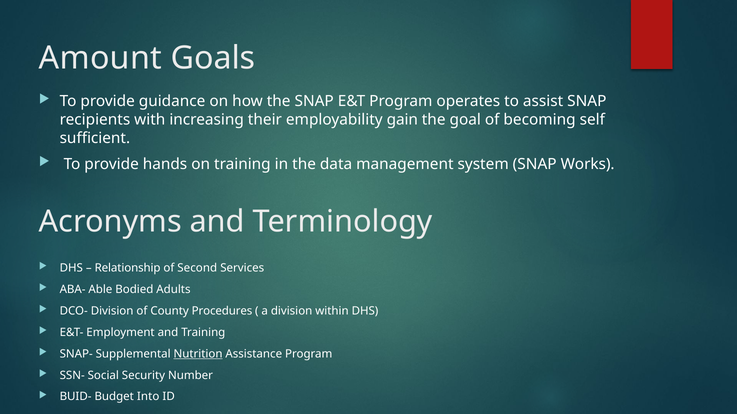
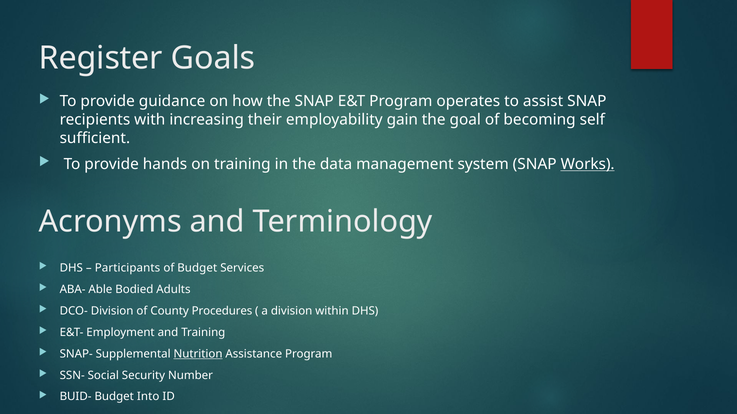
Amount: Amount -> Register (101, 58)
Works underline: none -> present (588, 164)
Relationship: Relationship -> Participants (127, 268)
of Second: Second -> Budget (197, 268)
